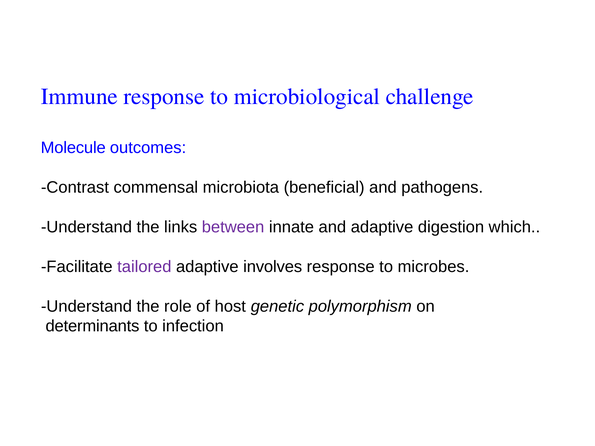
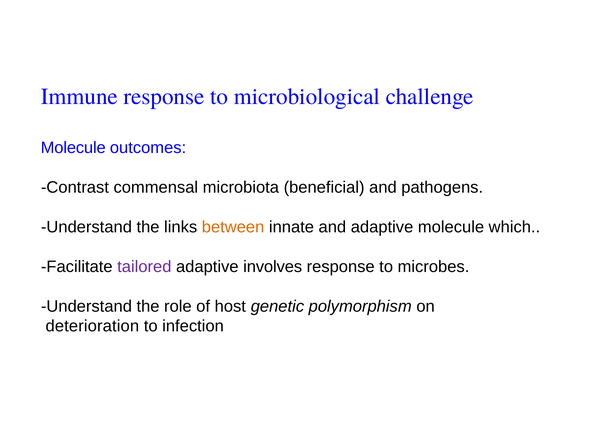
between colour: purple -> orange (233, 227)
adaptive digestion: digestion -> molecule (451, 227)
determinants: determinants -> deterioration (92, 326)
